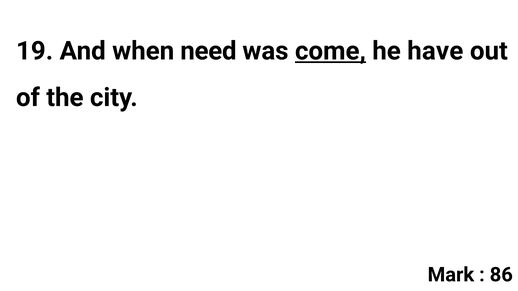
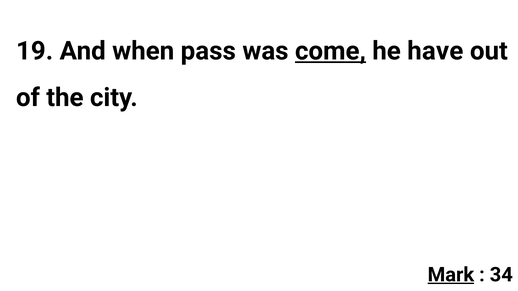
need: need -> pass (208, 51)
Mark underline: none -> present (451, 275)
86: 86 -> 34 (501, 275)
